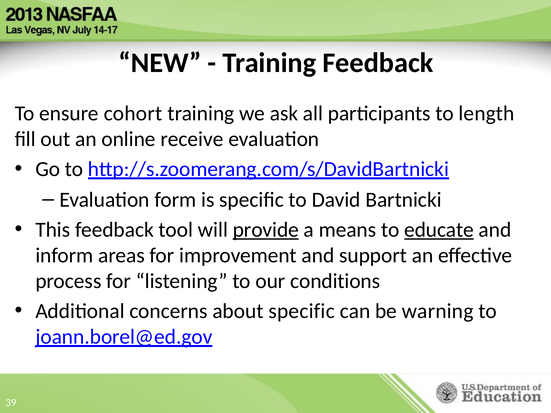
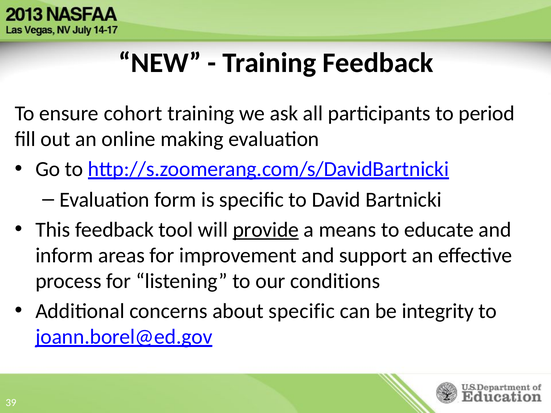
length: length -> period (487, 114)
receive: receive -> making (192, 139)
educate underline: present -> none (439, 230)
warning: warning -> integrity (438, 311)
